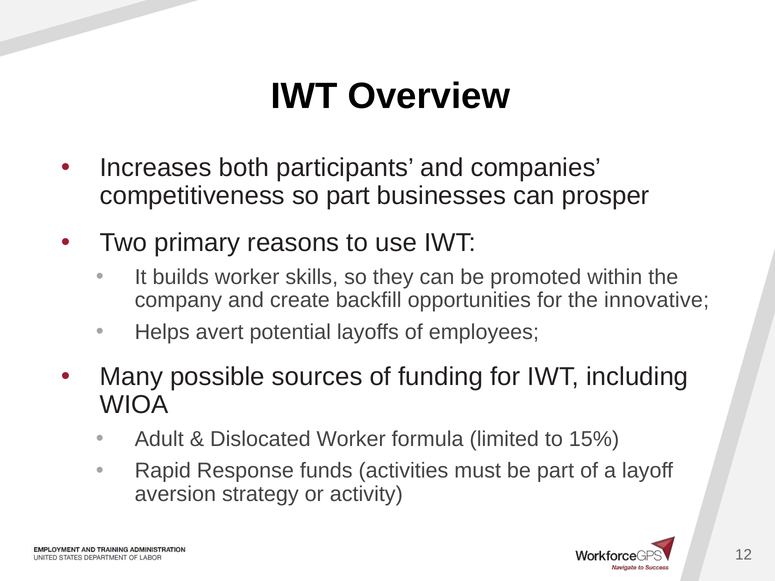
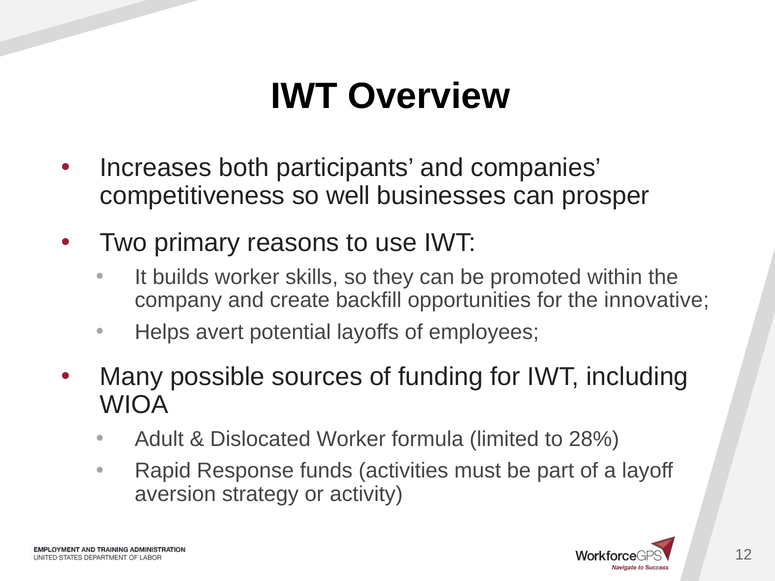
so part: part -> well (348, 196)
15%: 15% -> 28% (594, 439)
